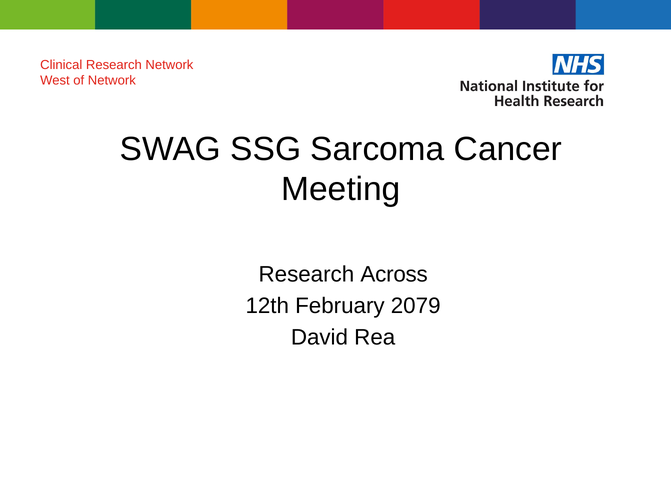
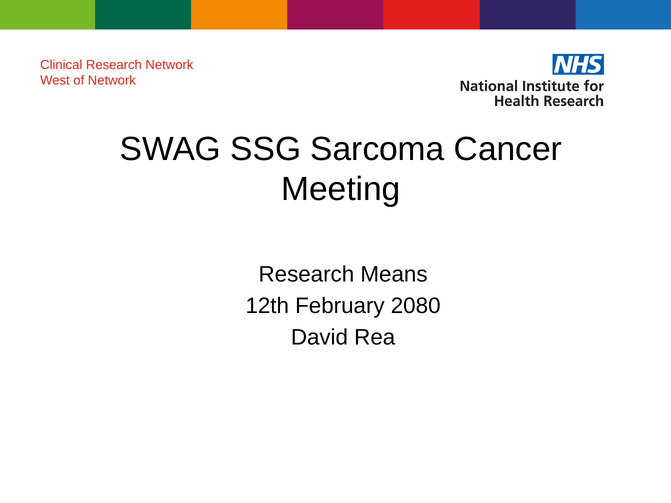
Across: Across -> Means (394, 275)
2079: 2079 -> 2080 (416, 306)
